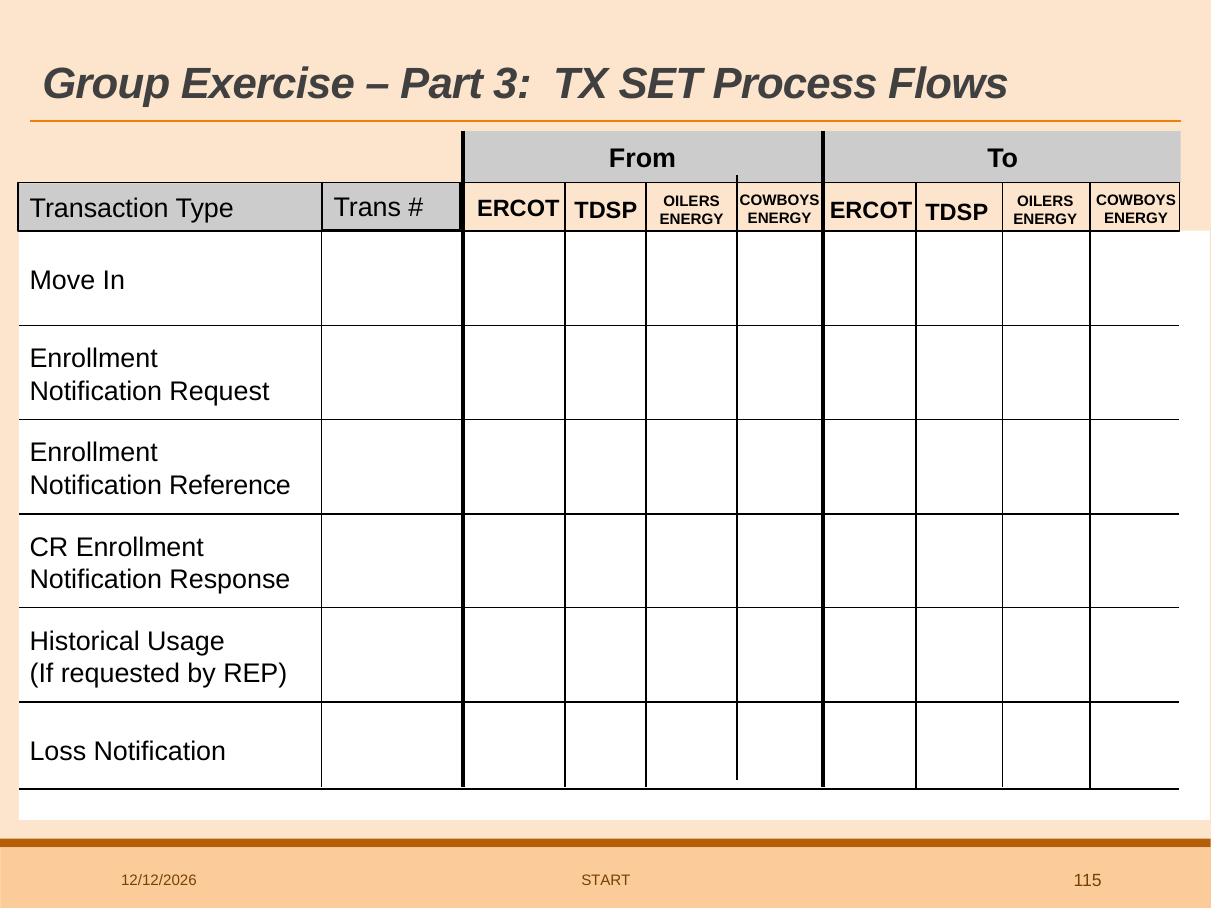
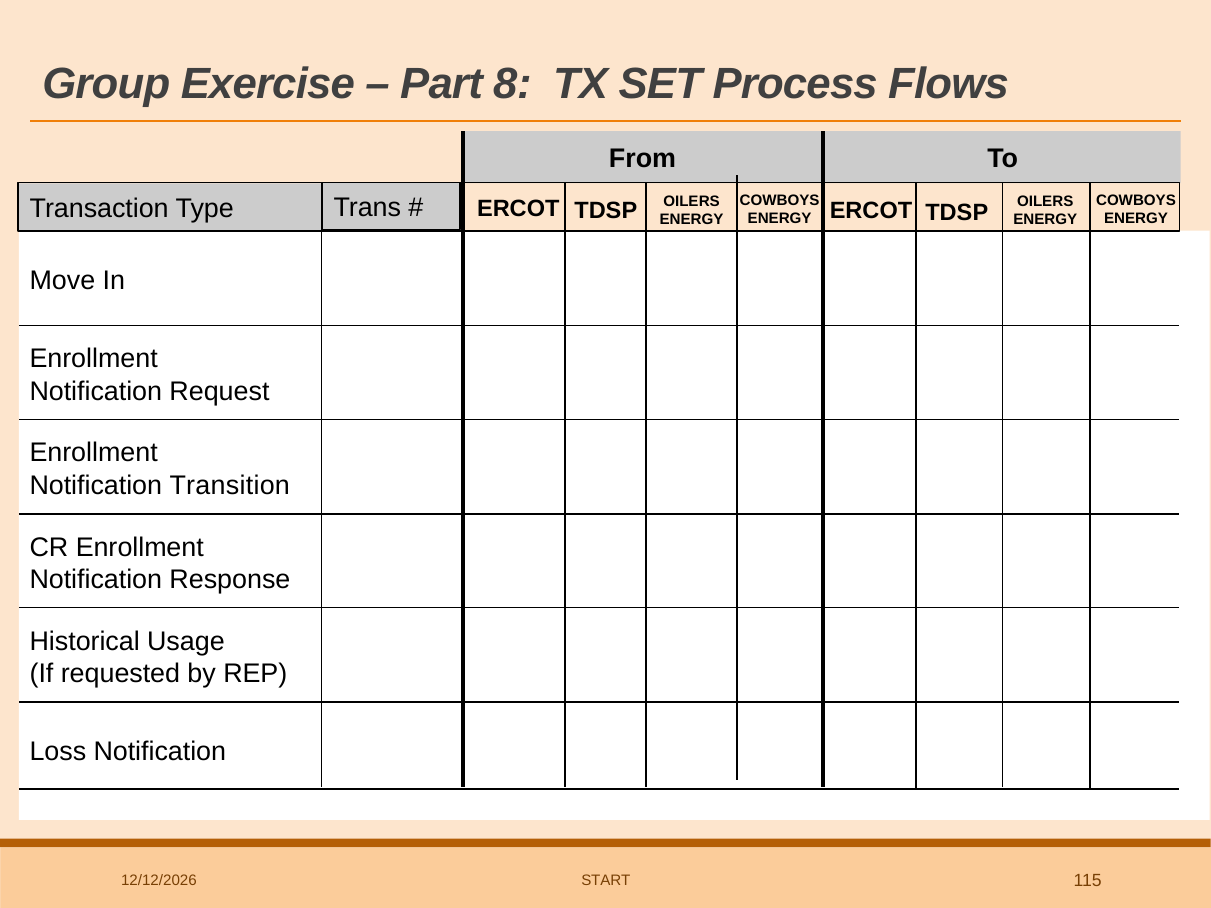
3: 3 -> 8 (512, 84)
Reference: Reference -> Transition (230, 485)
